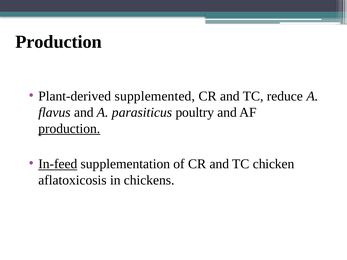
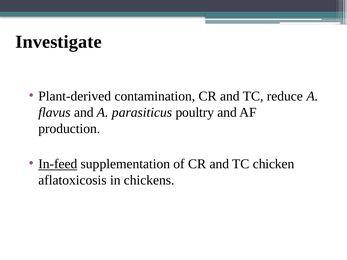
Production: Production -> Investigate (58, 42)
supplemented: supplemented -> contamination (155, 96)
production underline: present -> none (69, 129)
